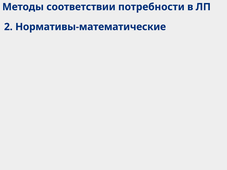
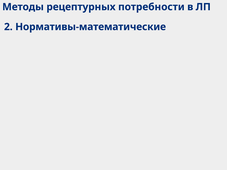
соответствии: соответствии -> рецептурных (81, 7)
